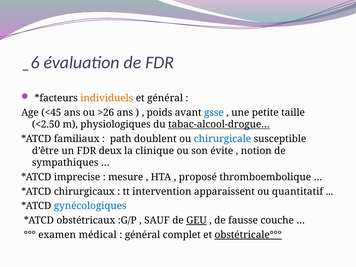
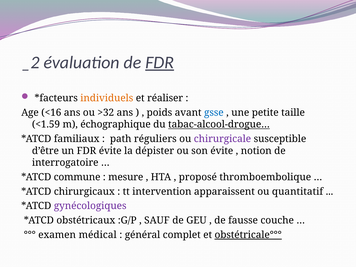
_6: _6 -> _2 (31, 62)
FDR underline: none -> present (160, 62)
et général: général -> réaliser (165, 98)
<45: <45 -> <16 (51, 113)
>26: >26 -> >32 (106, 113)
<2.50: <2.50 -> <1.59 (46, 124)
physiologiques: physiologiques -> échographique (116, 124)
doublent: doublent -> réguliers (155, 139)
chirurgicale colour: blue -> purple (222, 139)
FDR deux: deux -> évite (110, 151)
clinique: clinique -> dépister (155, 151)
sympathiques: sympathiques -> interrogatoire (65, 163)
imprecise: imprecise -> commune (77, 177)
gynécologiques colour: blue -> purple (90, 206)
GEU underline: present -> none (196, 220)
